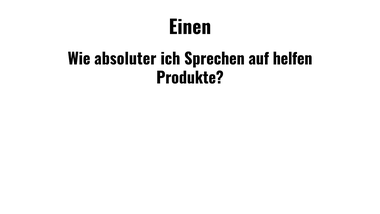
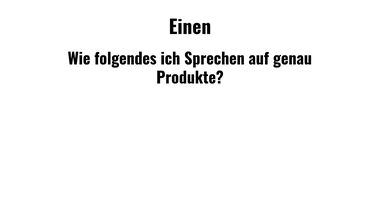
absoluter: absoluter -> folgendes (125, 59)
helfen: helfen -> genau (292, 59)
